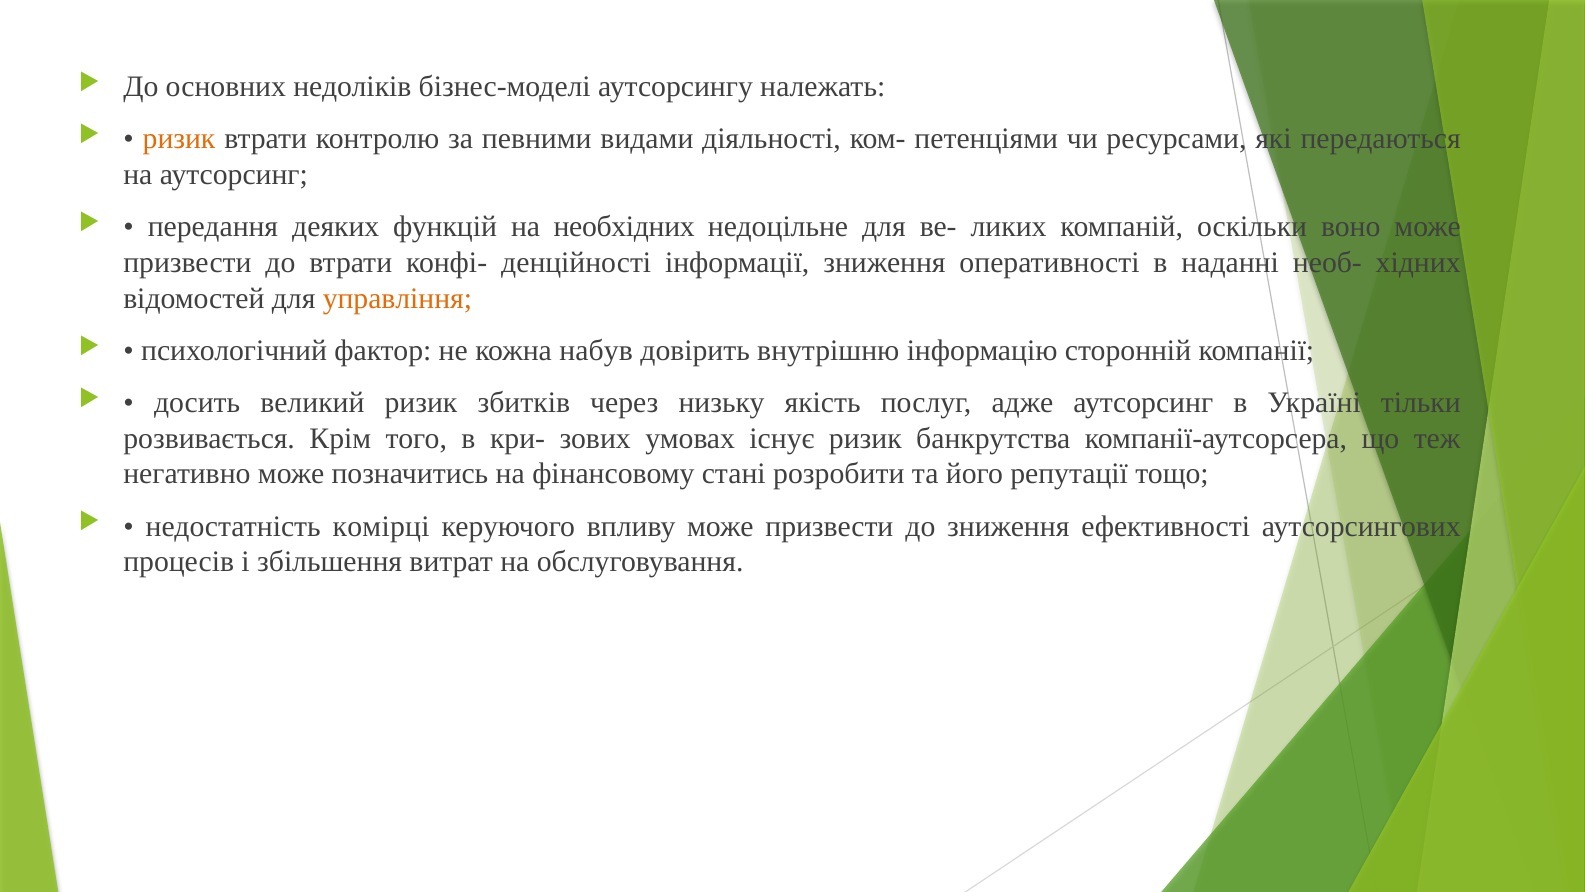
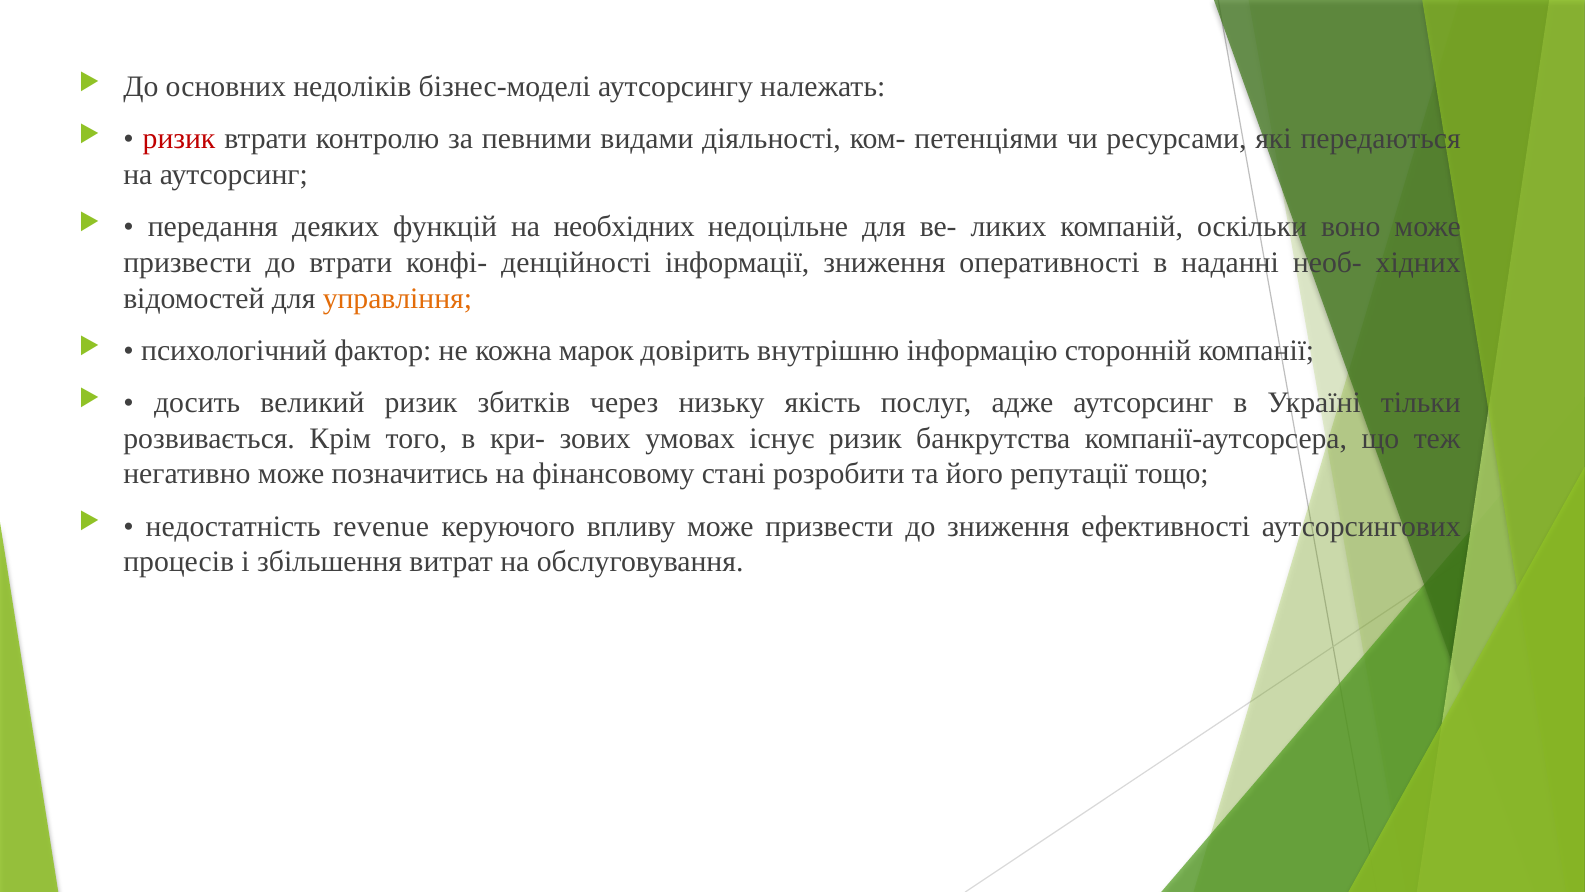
ризик colour: orange -> red (179, 139)
набув: набув -> марок (596, 350)
комірці: комірці -> revenue (381, 526)
